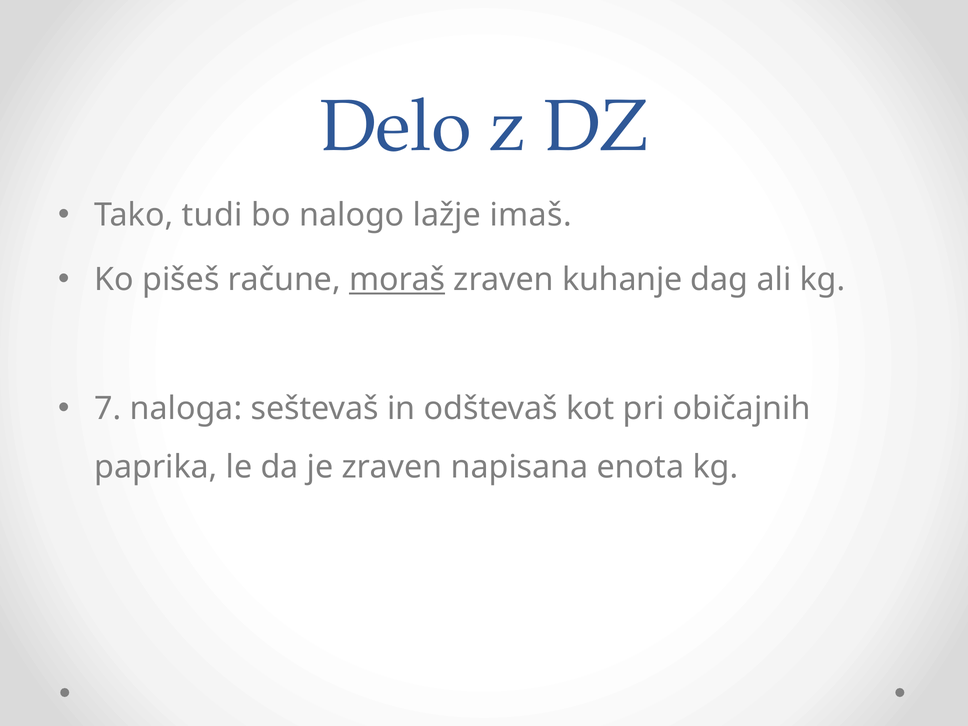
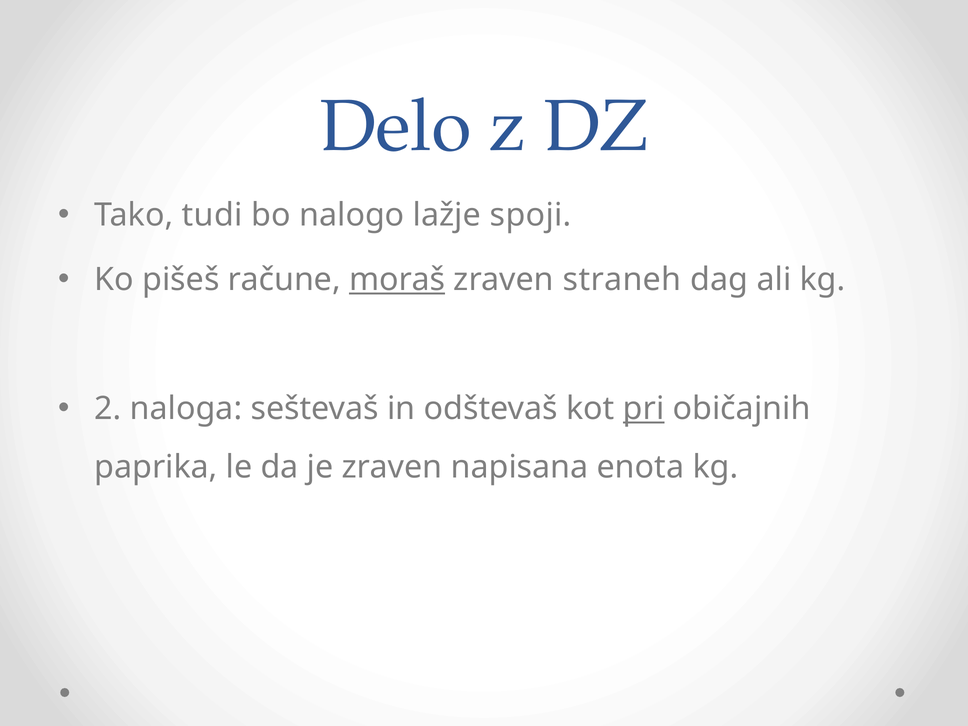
imaš: imaš -> spoji (531, 215)
kuhanje: kuhanje -> straneh (622, 280)
7: 7 -> 2 (108, 409)
pri underline: none -> present (644, 409)
